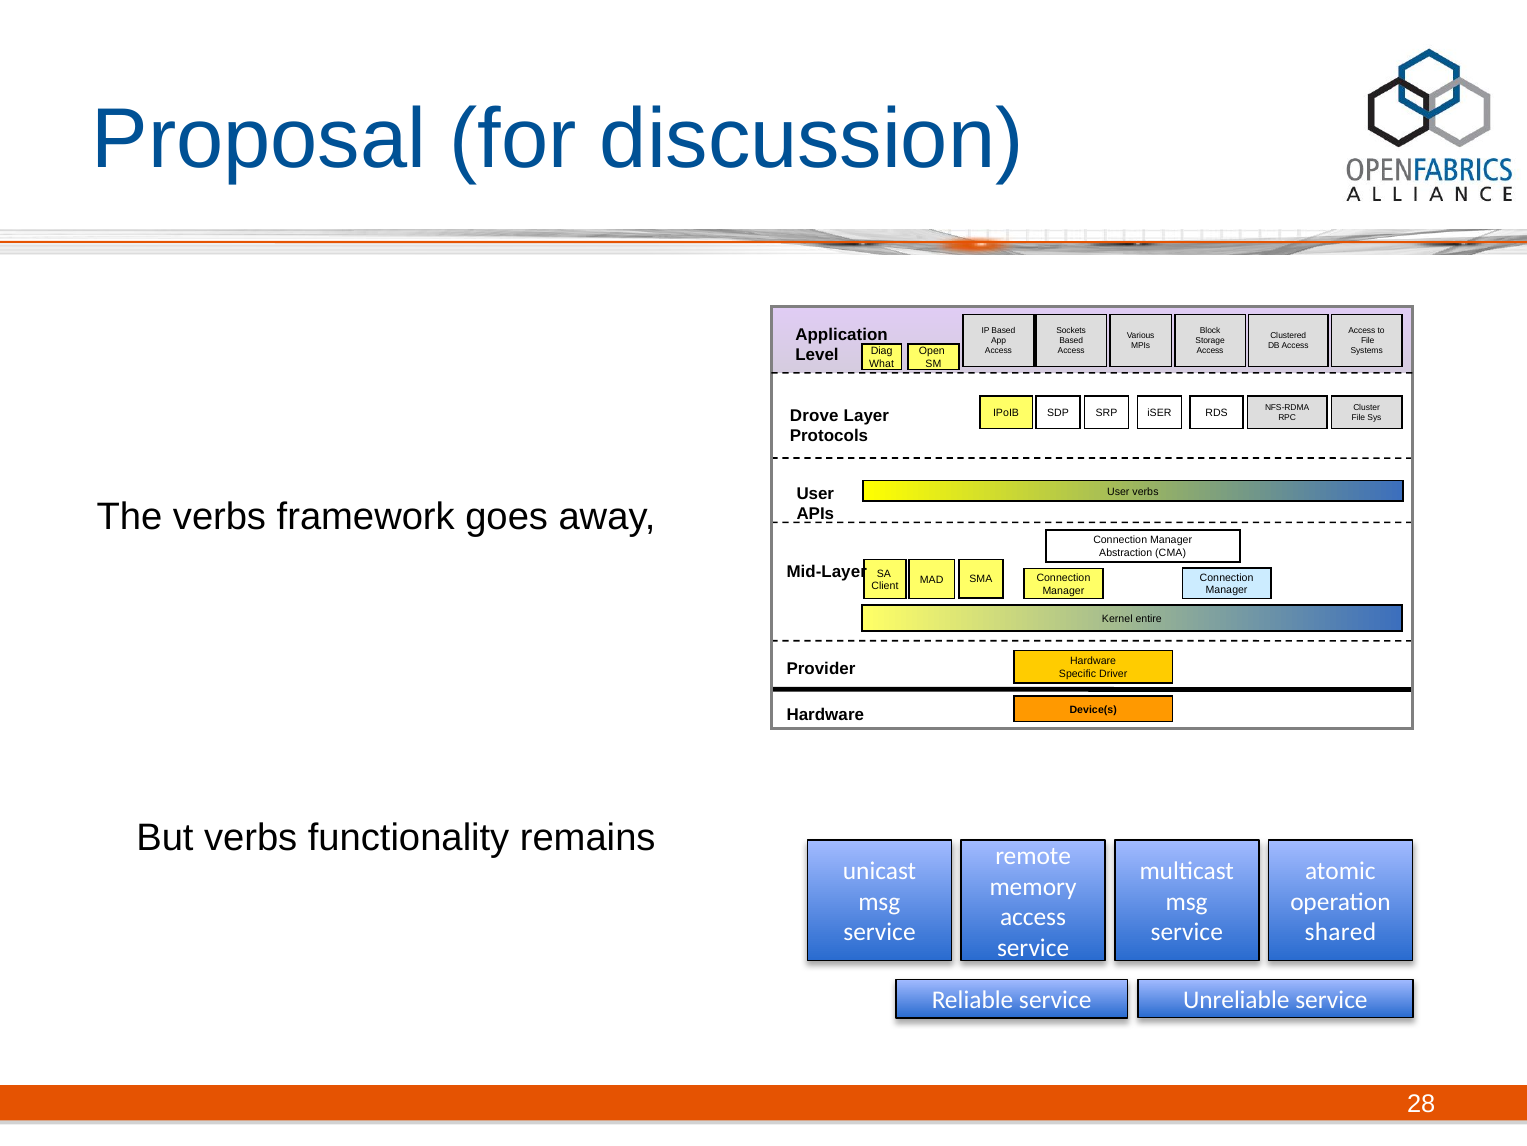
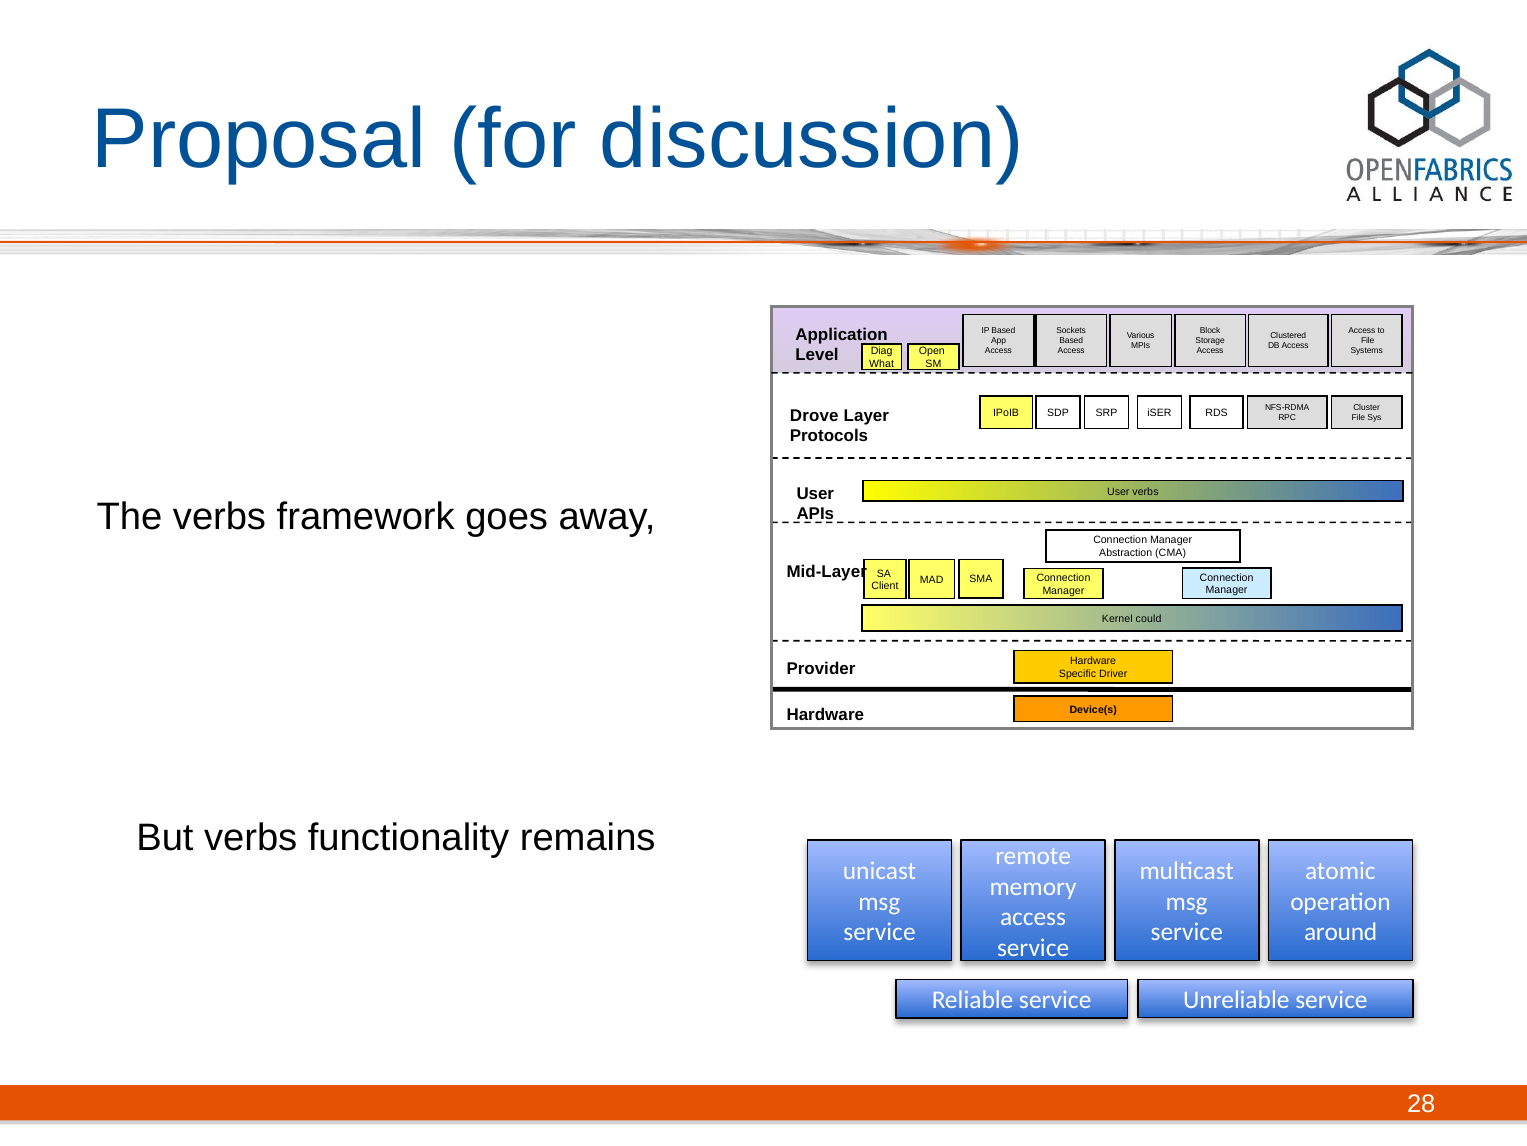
entire: entire -> could (1149, 618)
shared: shared -> around (1341, 932)
